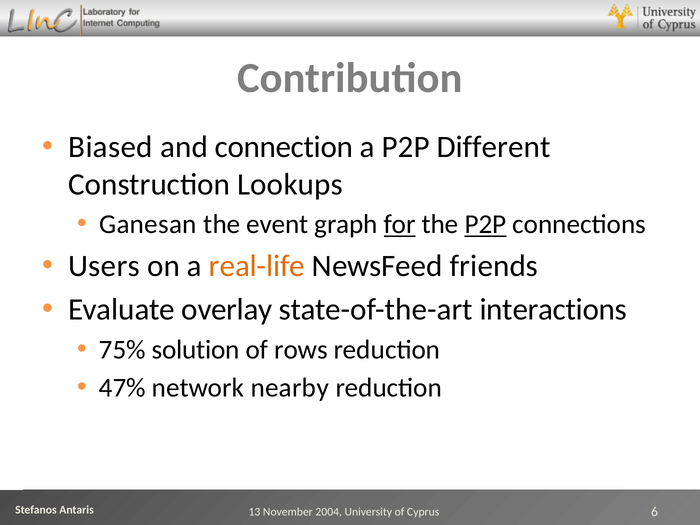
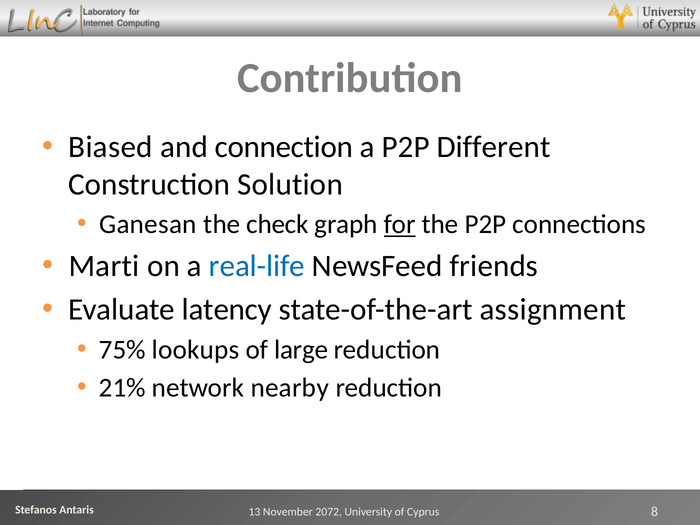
Lookups: Lookups -> Solution (290, 184)
event: event -> check (277, 224)
P2P underline: present -> none (485, 224)
Users: Users -> Marti (104, 266)
real-life colour: orange -> blue (257, 266)
overlay: overlay -> latency (227, 310)
interactions: interactions -> assignment (553, 310)
solution: solution -> lookups (196, 350)
rows: rows -> large (301, 350)
47%: 47% -> 21% (122, 388)
2004: 2004 -> 2072 (329, 512)
6: 6 -> 8 (655, 512)
